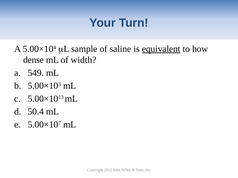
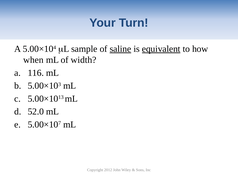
saline underline: none -> present (120, 49)
dense: dense -> when (33, 60)
549: 549 -> 116 (36, 73)
50.4: 50.4 -> 52.0 (36, 112)
